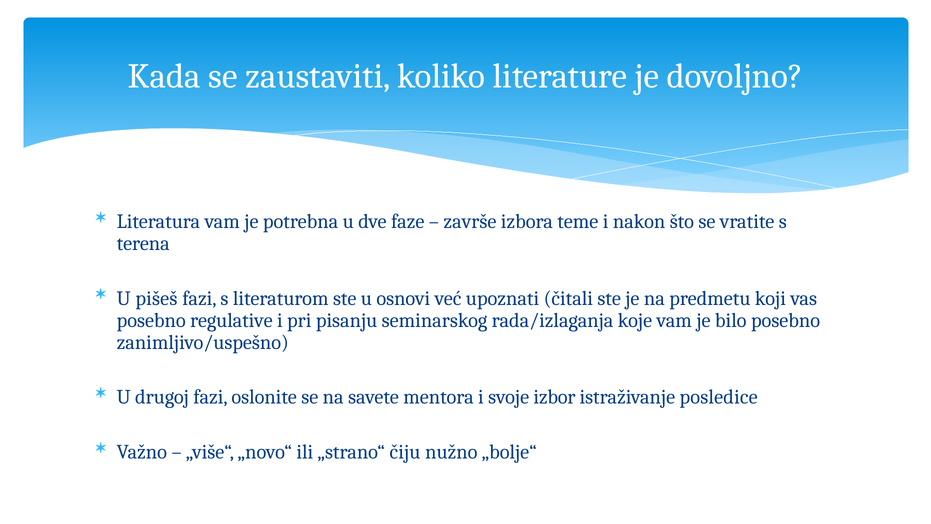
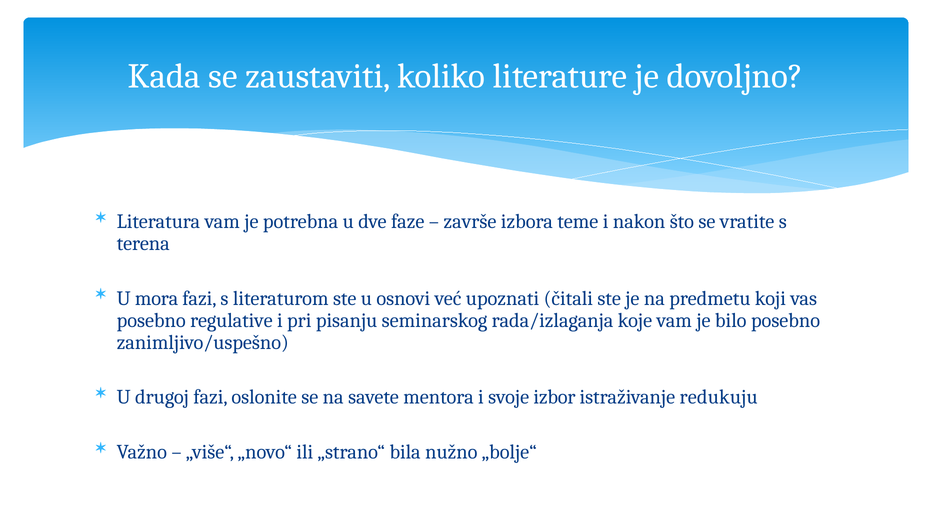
pišeš: pišeš -> mora (157, 298)
posledice: posledice -> redukuju (719, 397)
čiju: čiju -> bila (405, 452)
